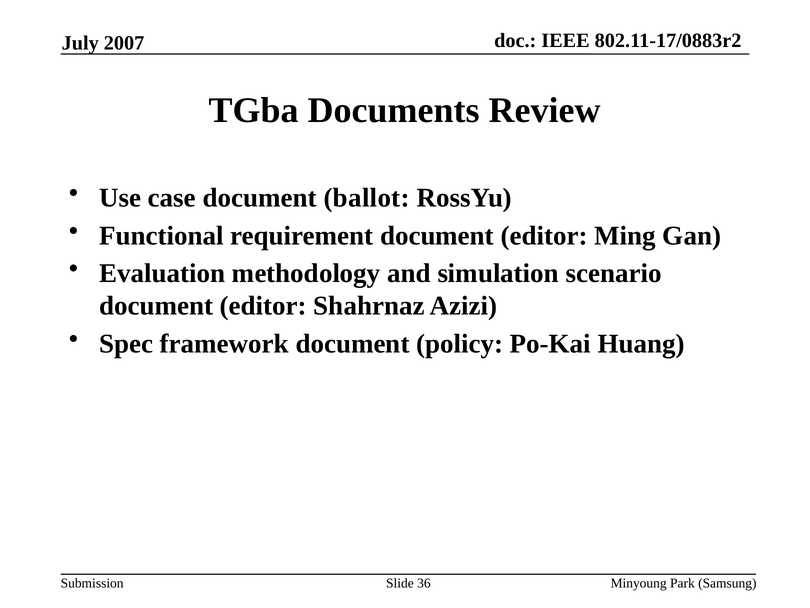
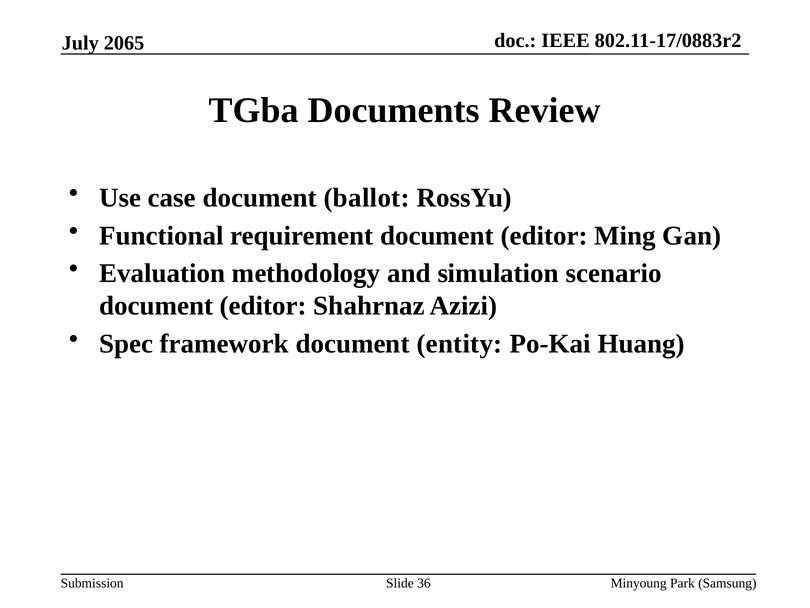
2007: 2007 -> 2065 (124, 43)
policy: policy -> entity (460, 343)
